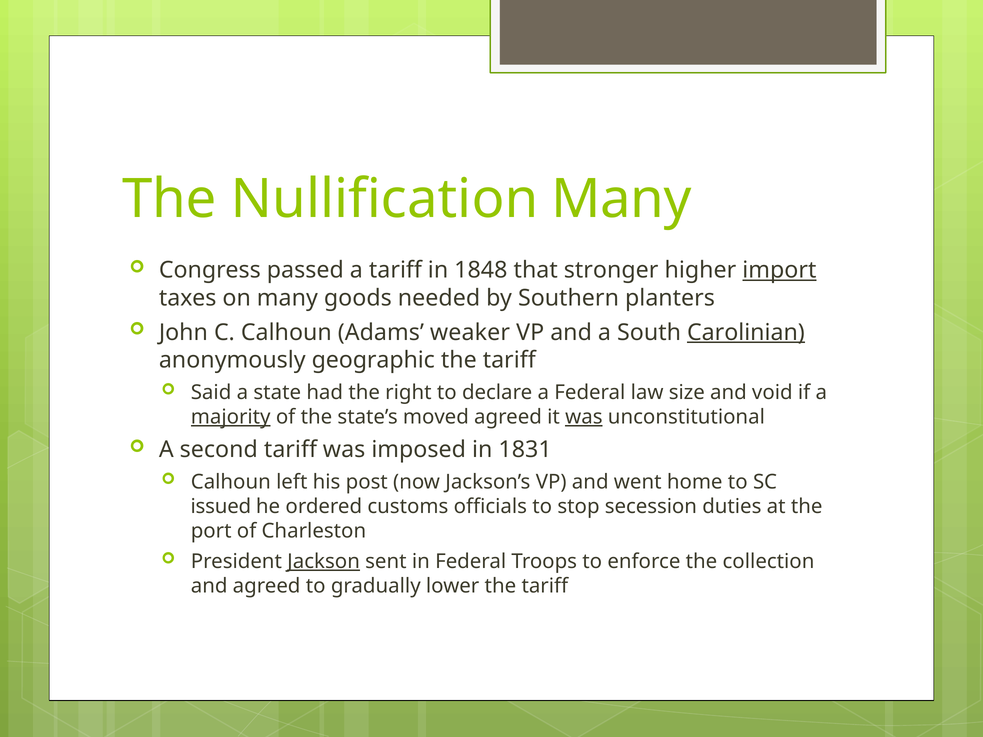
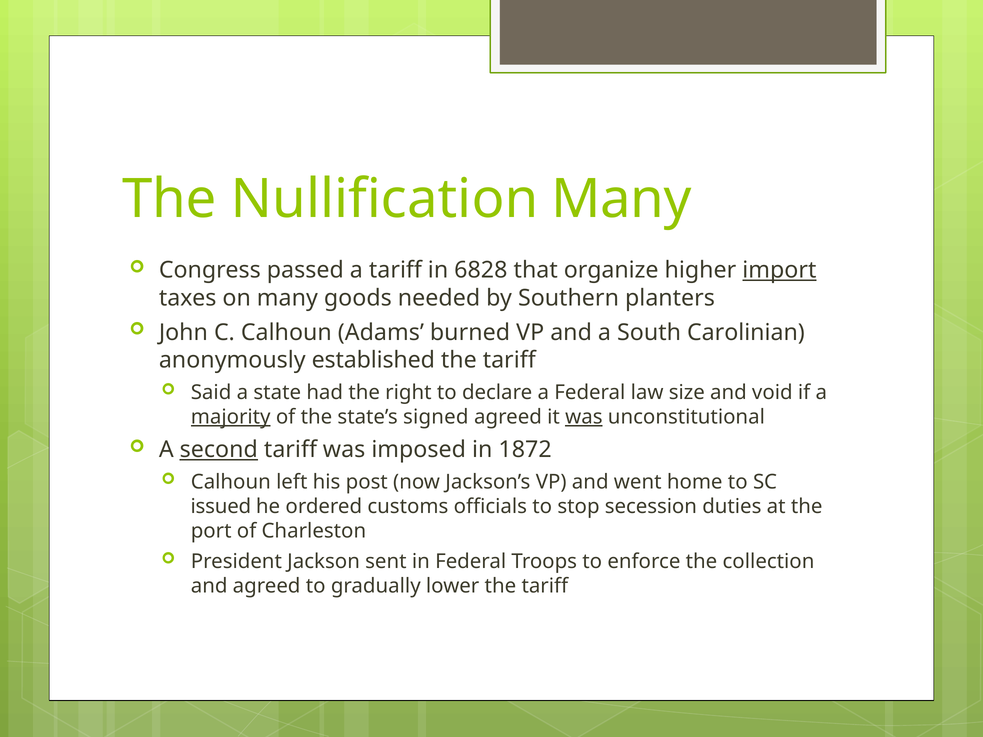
1848: 1848 -> 6828 (481, 270)
stronger: stronger -> organize (611, 270)
weaker: weaker -> burned (470, 333)
Carolinian underline: present -> none (746, 333)
geographic: geographic -> established (373, 360)
moved: moved -> signed (436, 417)
second underline: none -> present (219, 450)
1831: 1831 -> 1872 (525, 450)
Jackson underline: present -> none (324, 562)
